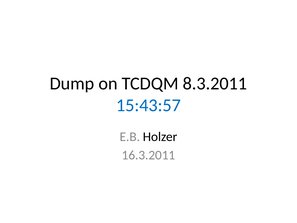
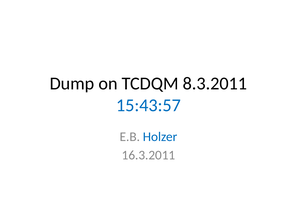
Holzer colour: black -> blue (160, 137)
